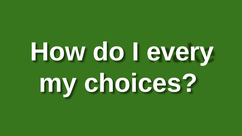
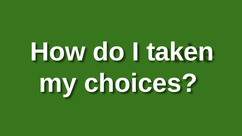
every: every -> taken (180, 52)
